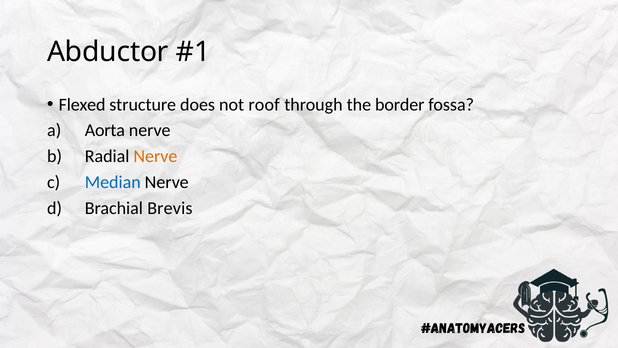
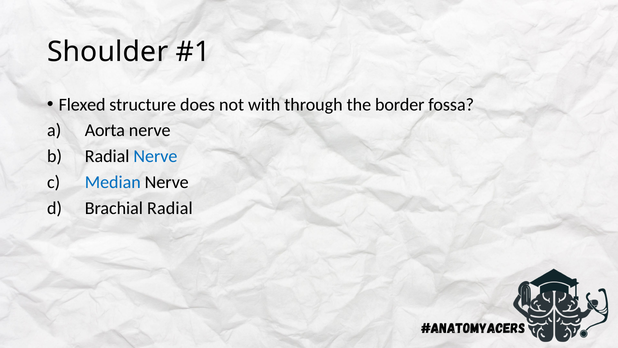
Abductor: Abductor -> Shoulder (108, 52)
roof: roof -> with (264, 104)
Nerve colour: orange -> blue (155, 156)
Brachial Brevis: Brevis -> Radial (170, 208)
